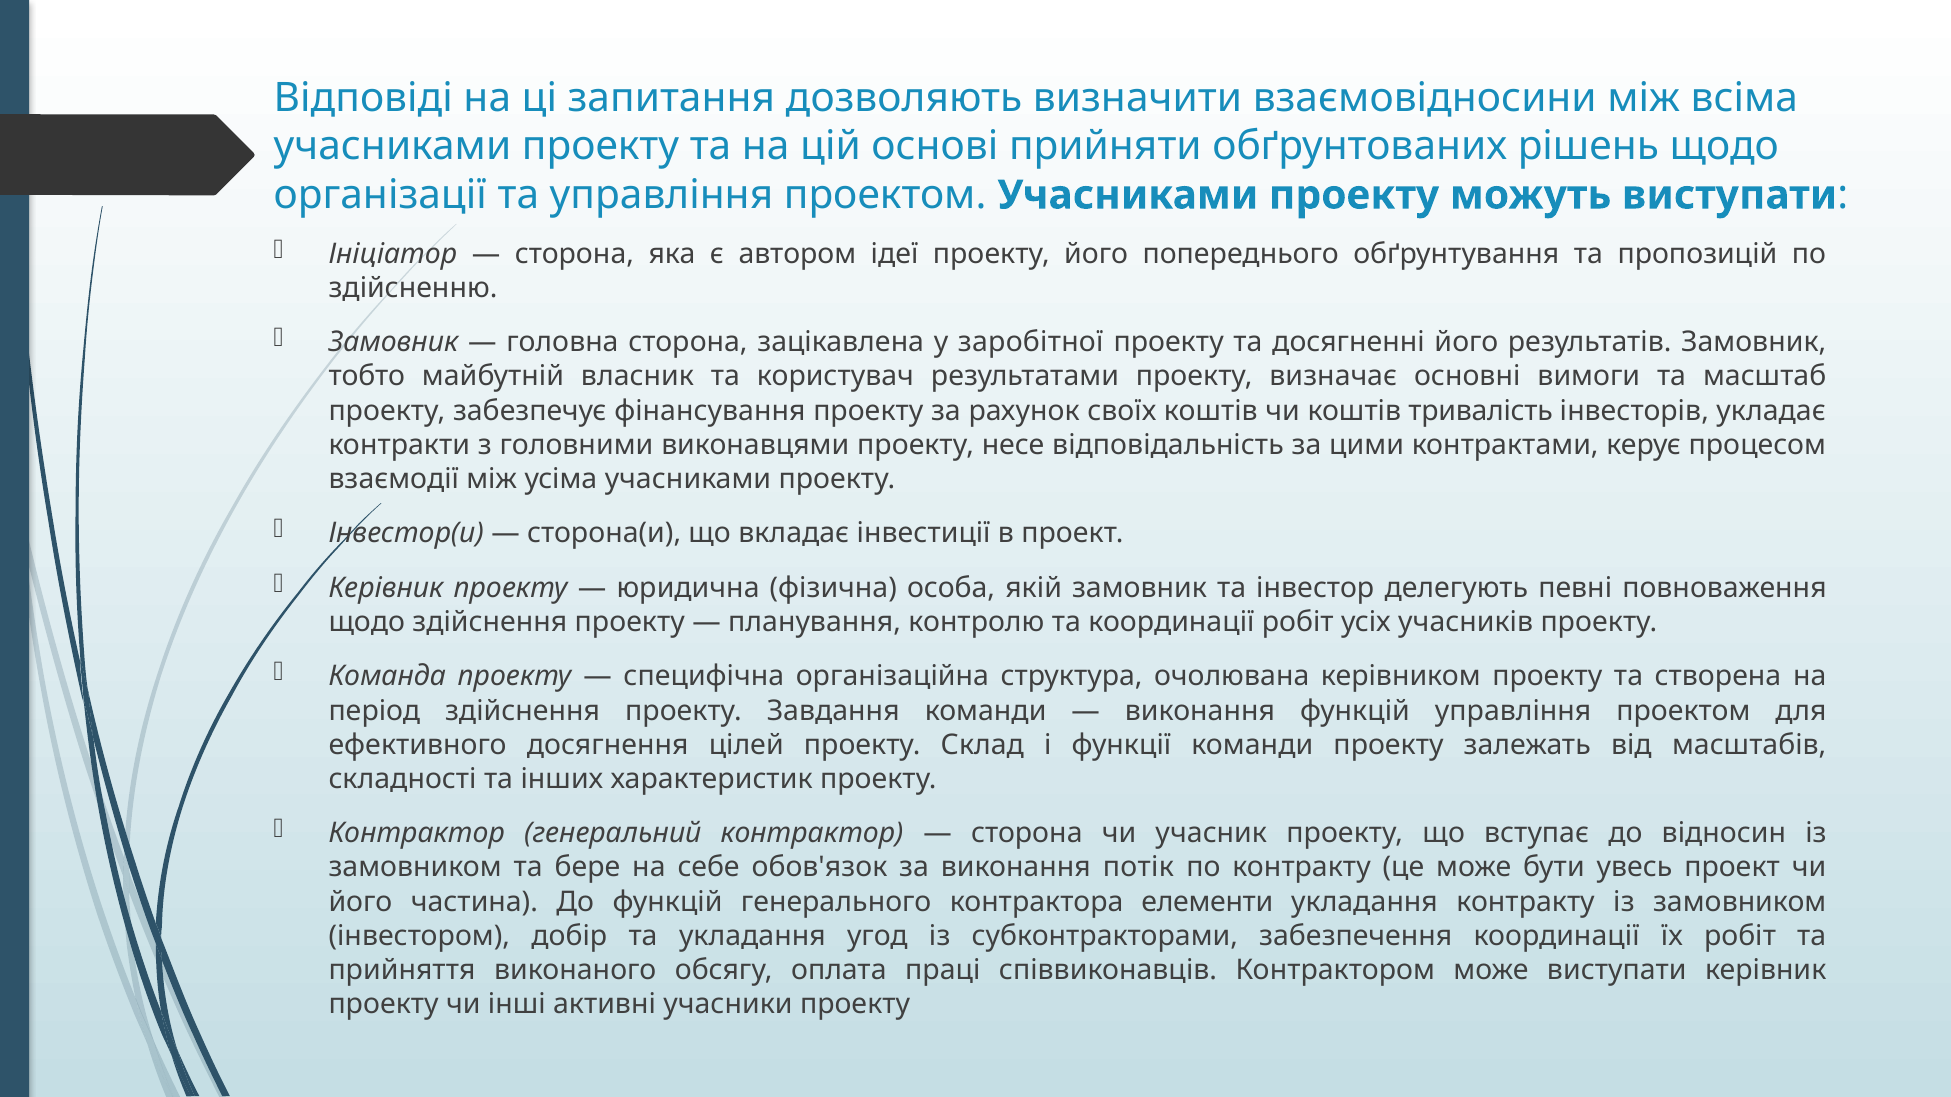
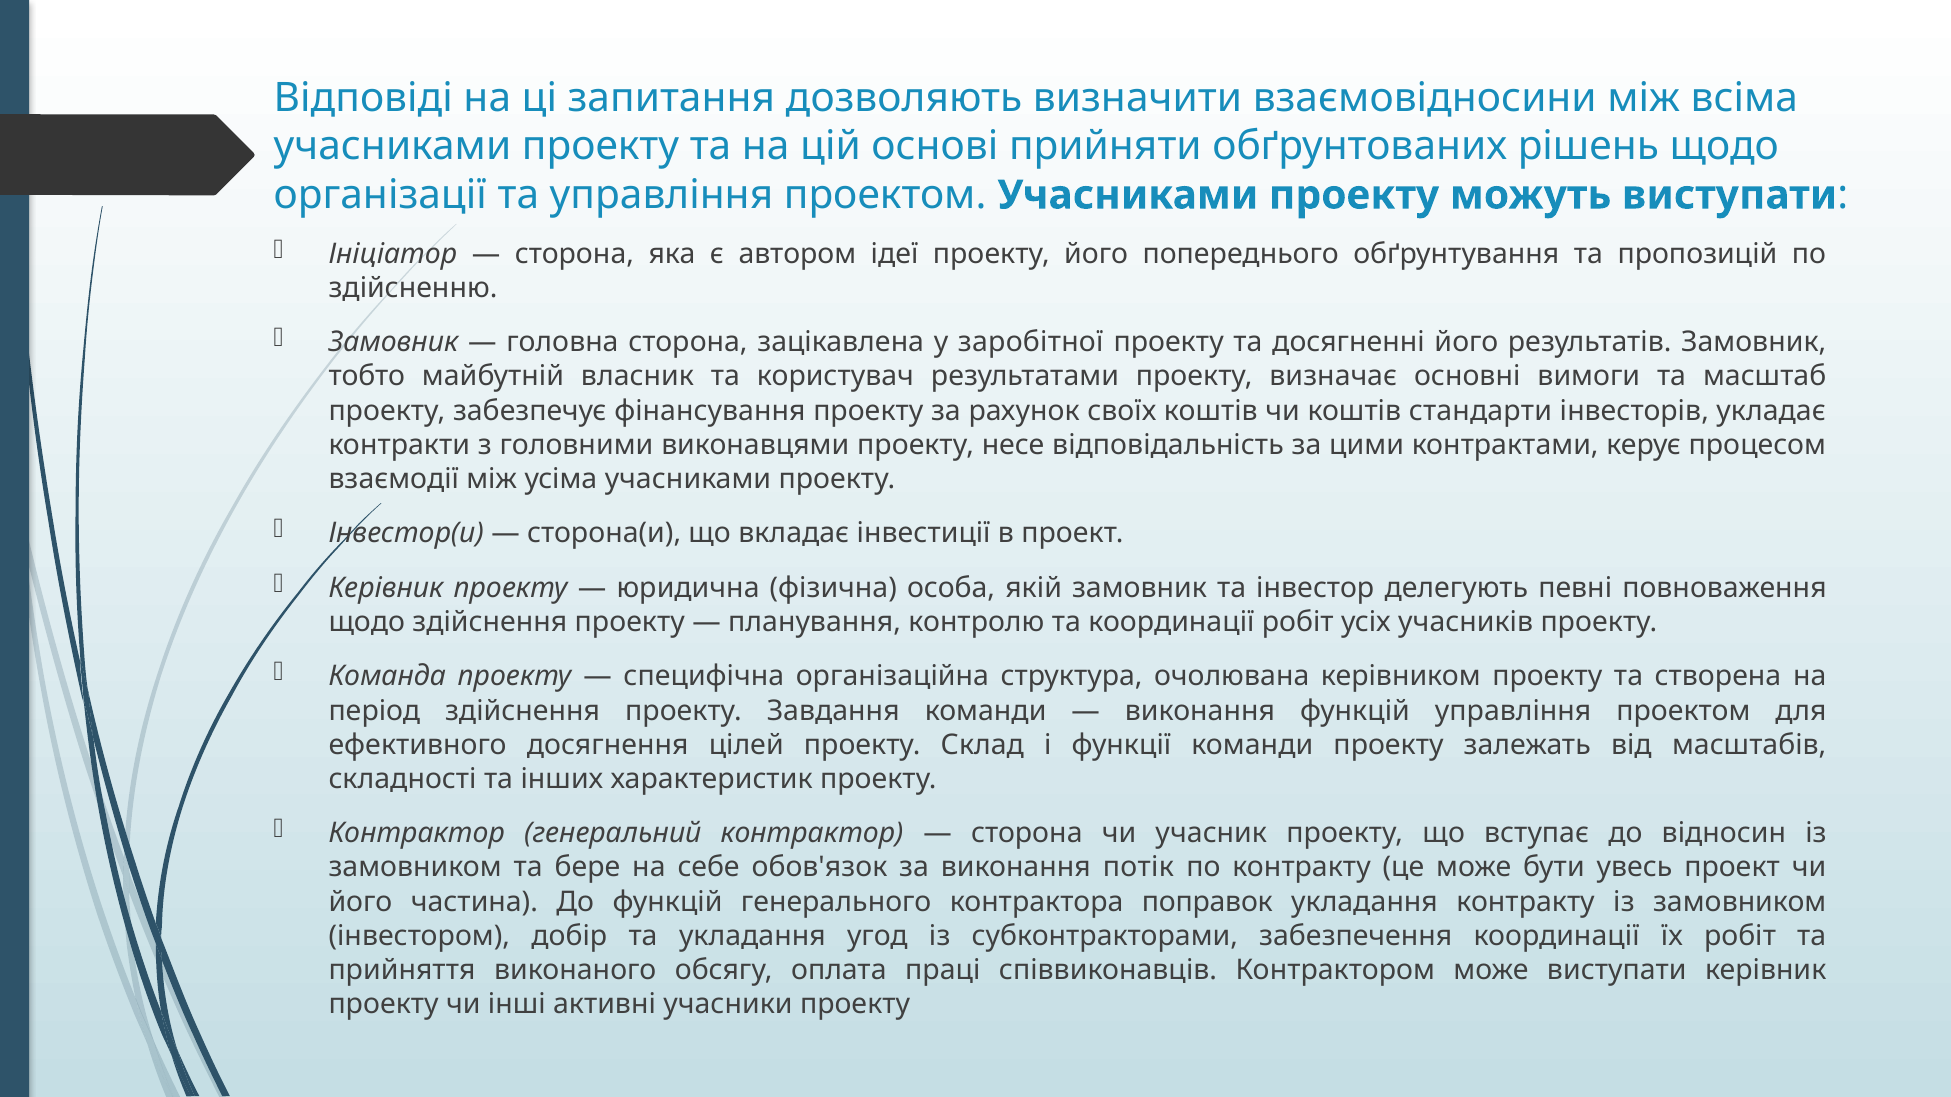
тривалість: тривалість -> стандарти (1480, 411)
елементи: елементи -> поправок (1207, 902)
